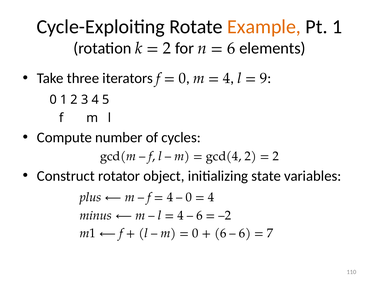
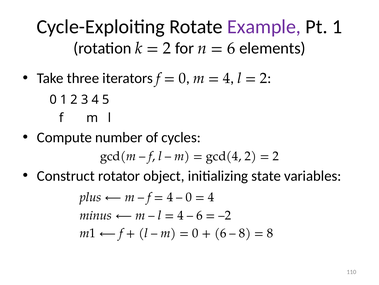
Example colour: orange -> purple (264, 27)
9: 9 -> 2 (264, 78)
6: 6 -> 8 (245, 233)
7: 7 -> 8 (270, 233)
